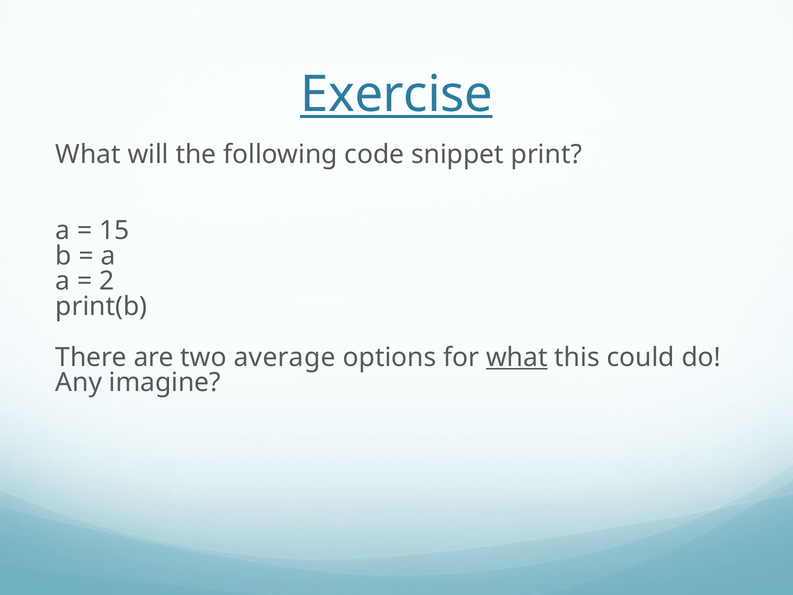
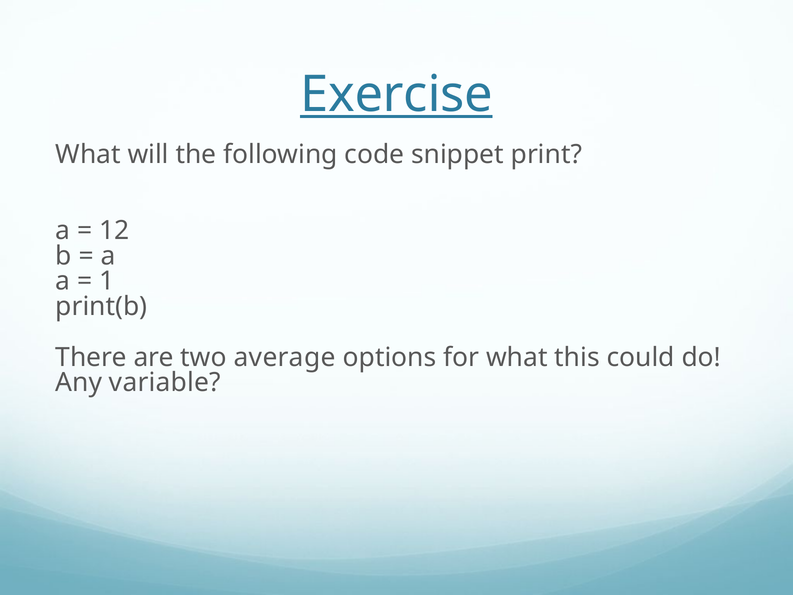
15: 15 -> 12 (114, 230)
2: 2 -> 1 (107, 281)
what underline: present -> none (517, 357)
imagine: imagine -> variable (165, 383)
